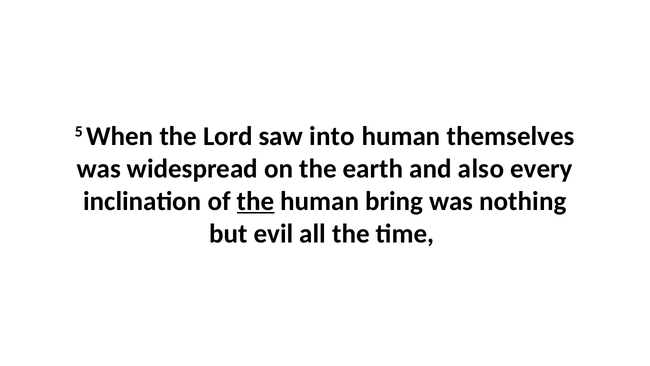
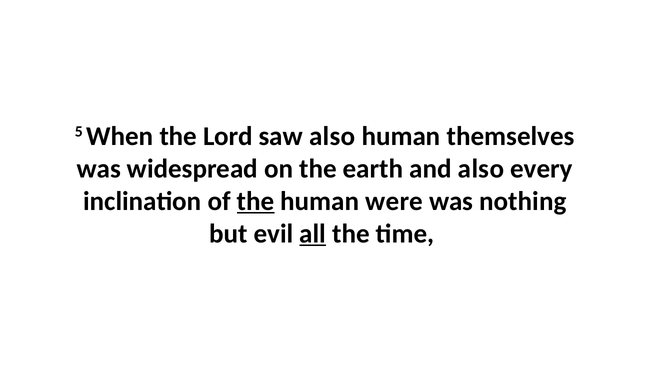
saw into: into -> also (332, 136)
bring: bring -> were (394, 201)
all underline: none -> present (313, 233)
